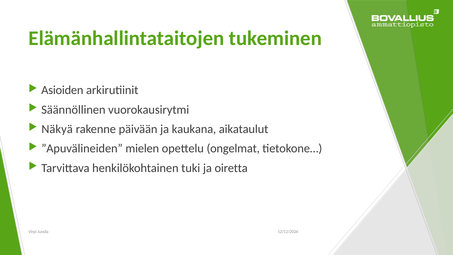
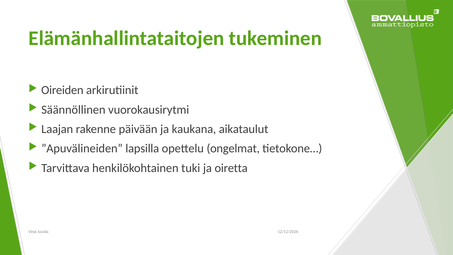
Asioiden: Asioiden -> Oireiden (62, 90)
Näkyä: Näkyä -> Laajan (57, 129)
mielen: mielen -> lapsilla (142, 149)
